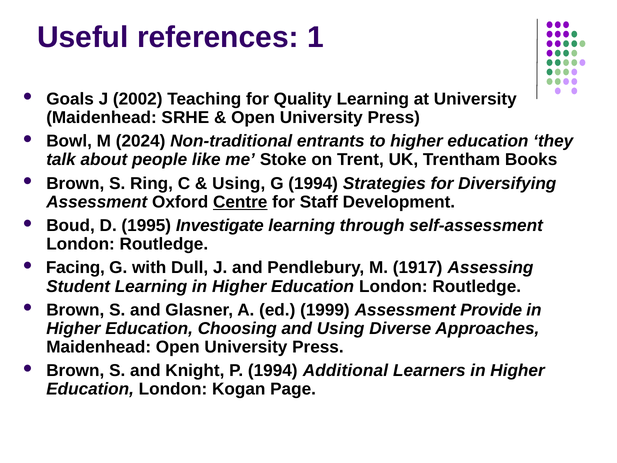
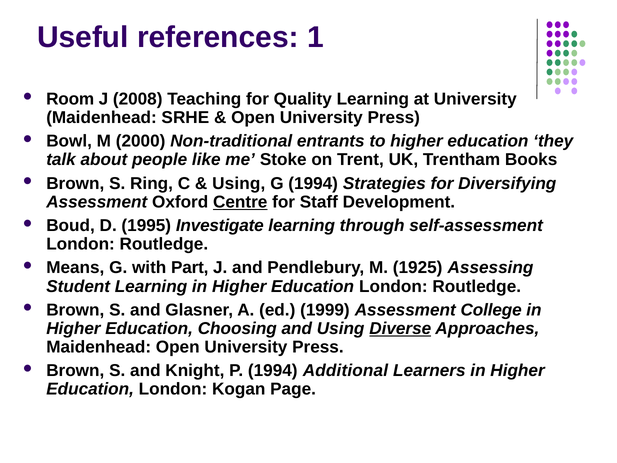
Goals: Goals -> Room (70, 99)
2002: 2002 -> 2008 (138, 99)
2024: 2024 -> 2000 (141, 141)
Facing: Facing -> Means (75, 268)
Dull: Dull -> Part (190, 268)
1917: 1917 -> 1925 (418, 268)
Provide: Provide -> College (491, 310)
Diverse underline: none -> present (400, 328)
